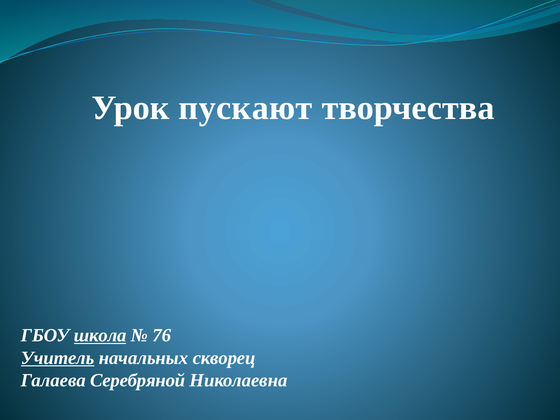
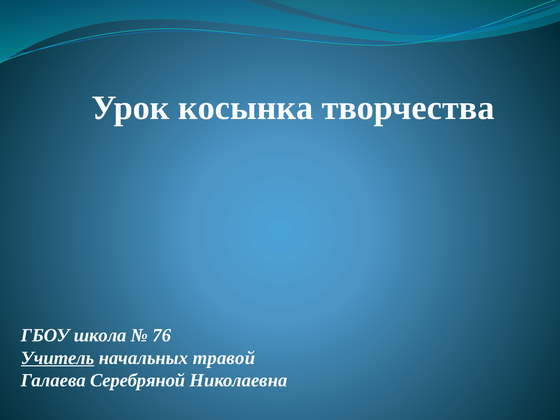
пускают: пускают -> косынка (246, 108)
школа underline: present -> none (100, 336)
скворец: скворец -> травой (224, 358)
